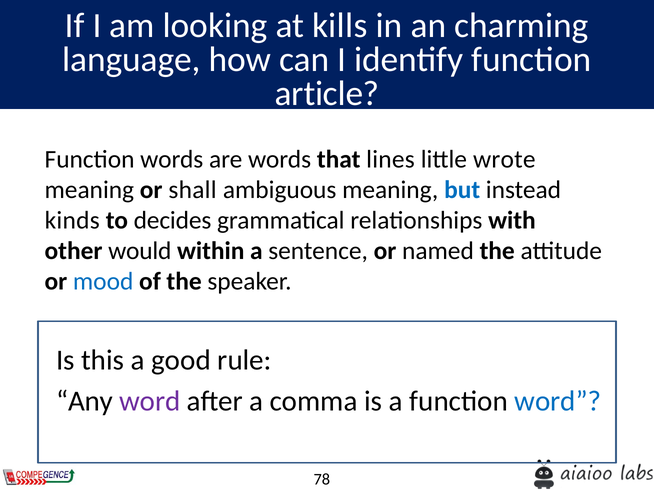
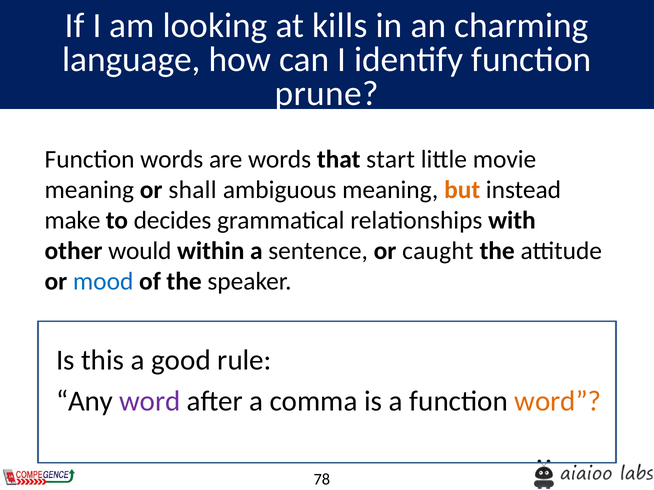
article: article -> prune (327, 94)
lines: lines -> start (391, 159)
wrote: wrote -> movie (504, 159)
but colour: blue -> orange (462, 190)
kinds: kinds -> make (72, 220)
named: named -> caught (438, 251)
word colour: blue -> orange (558, 401)
